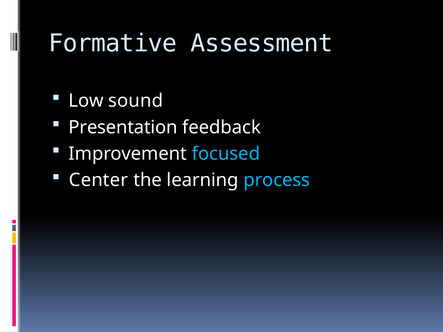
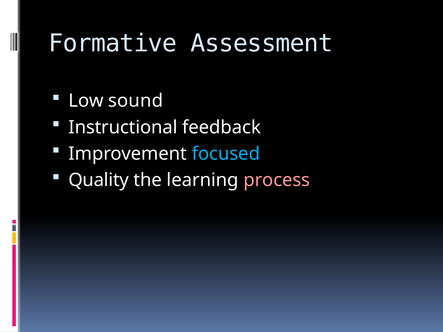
Presentation: Presentation -> Instructional (123, 127)
Center: Center -> Quality (99, 180)
process colour: light blue -> pink (277, 180)
